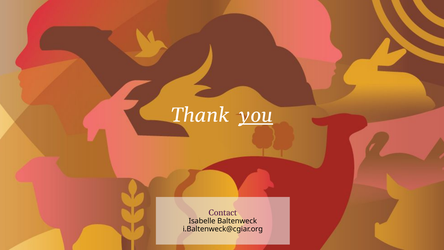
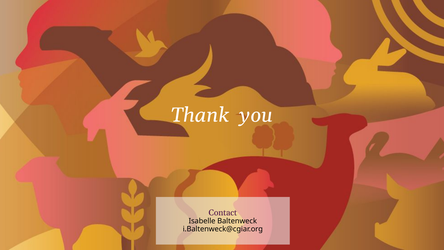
you underline: present -> none (256, 115)
